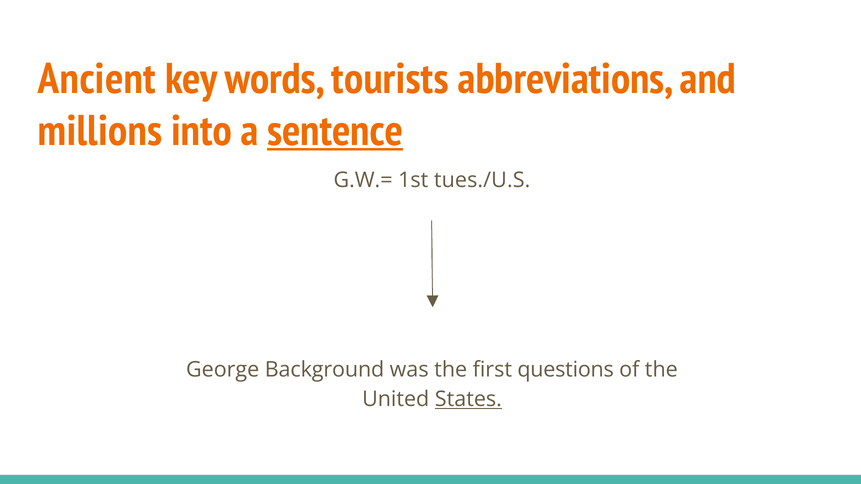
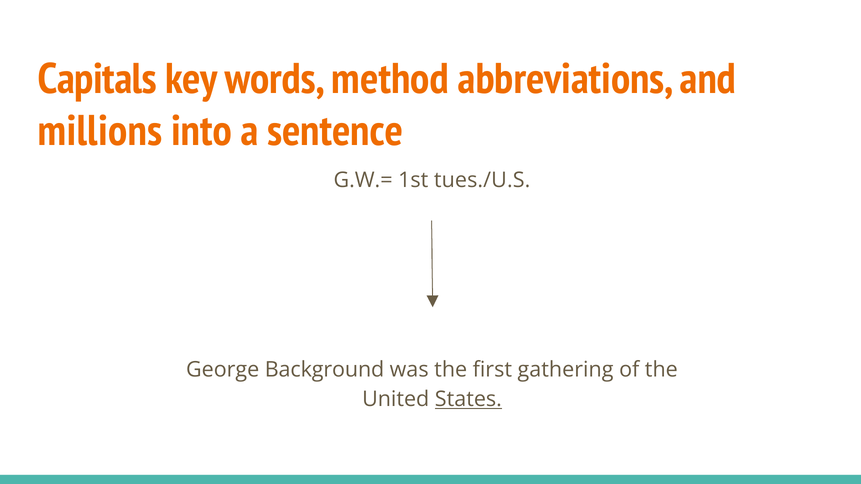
Ancient: Ancient -> Capitals (97, 79)
tourists: tourists -> method (390, 79)
sentence underline: present -> none (335, 131)
questions: questions -> gathering (566, 370)
